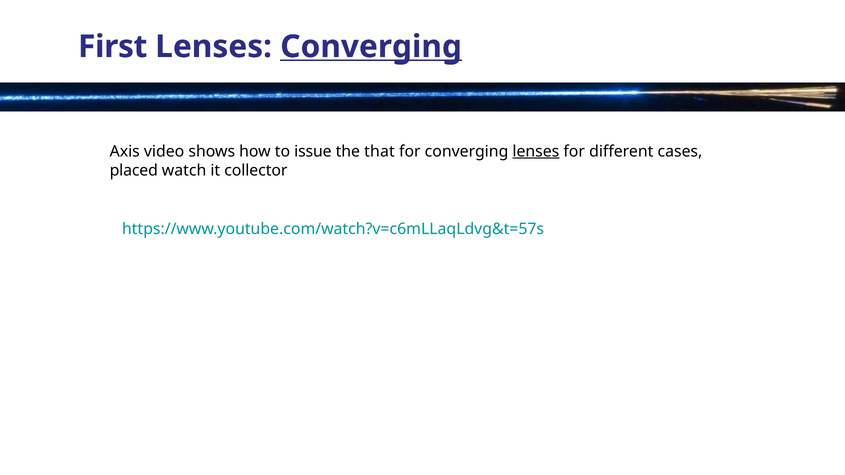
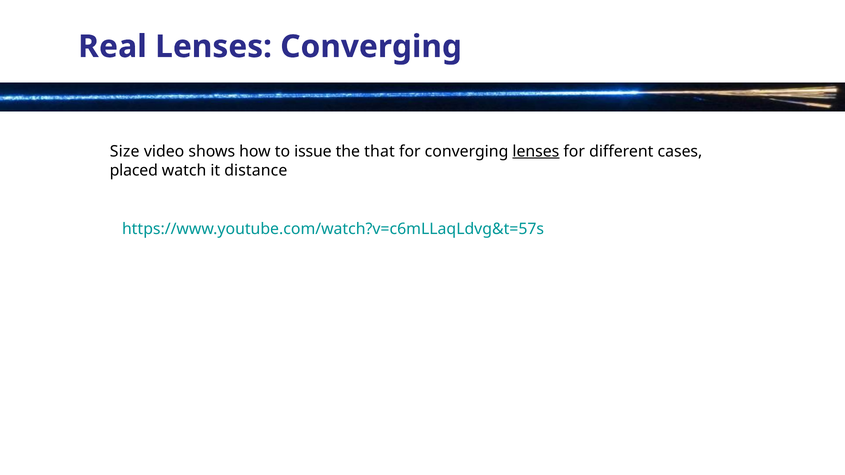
First: First -> Real (112, 47)
Converging underline: present -> none (371, 47)
Axis: Axis -> Size (125, 151)
collector: collector -> distance (256, 170)
